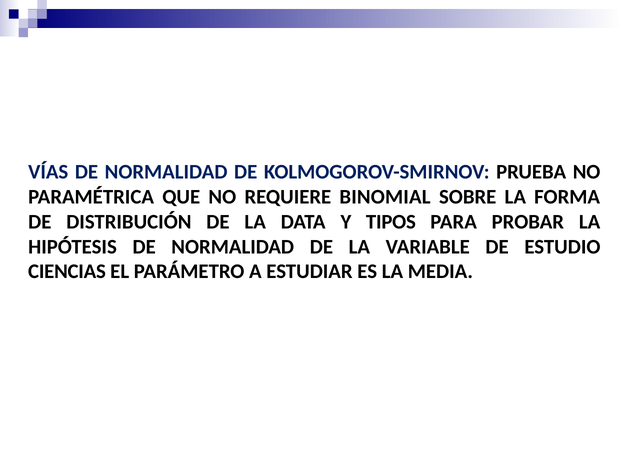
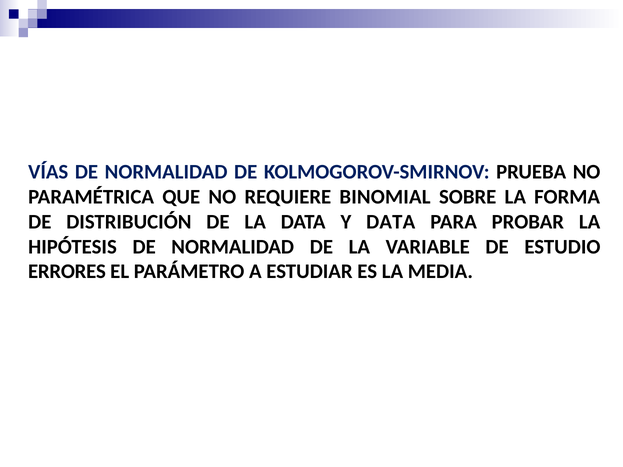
Y TIPOS: TIPOS -> DATA (391, 222)
CIENCIAS: CIENCIAS -> ERRORES (67, 272)
